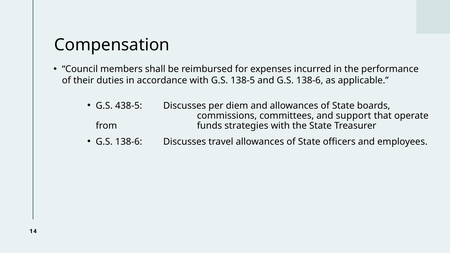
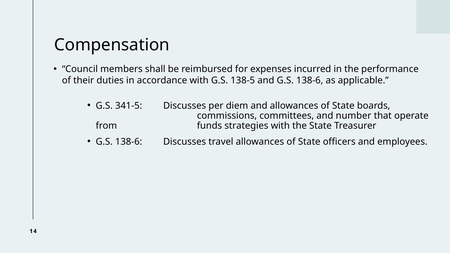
438-5: 438-5 -> 341-5 (129, 106)
support: support -> number (354, 116)
